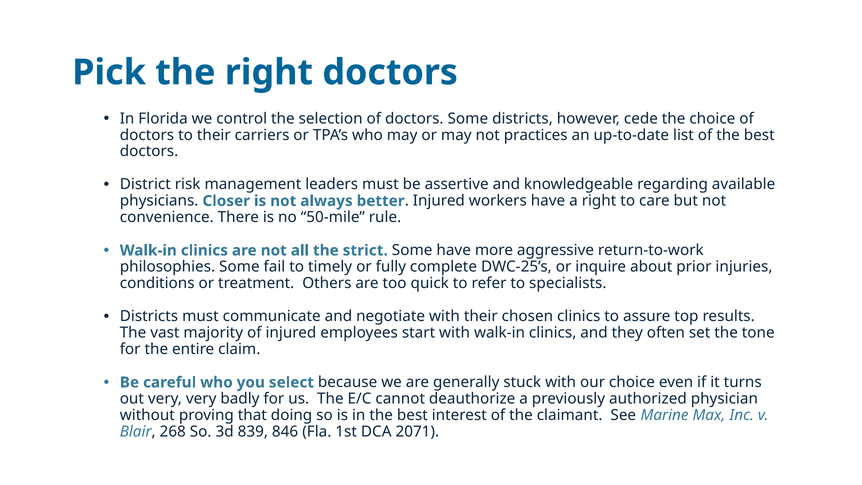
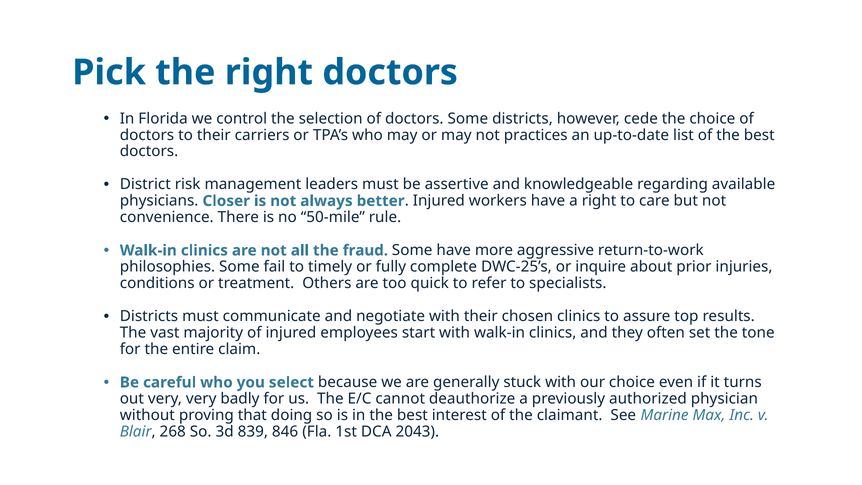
strict: strict -> fraud (365, 250)
2071: 2071 -> 2043 (417, 432)
